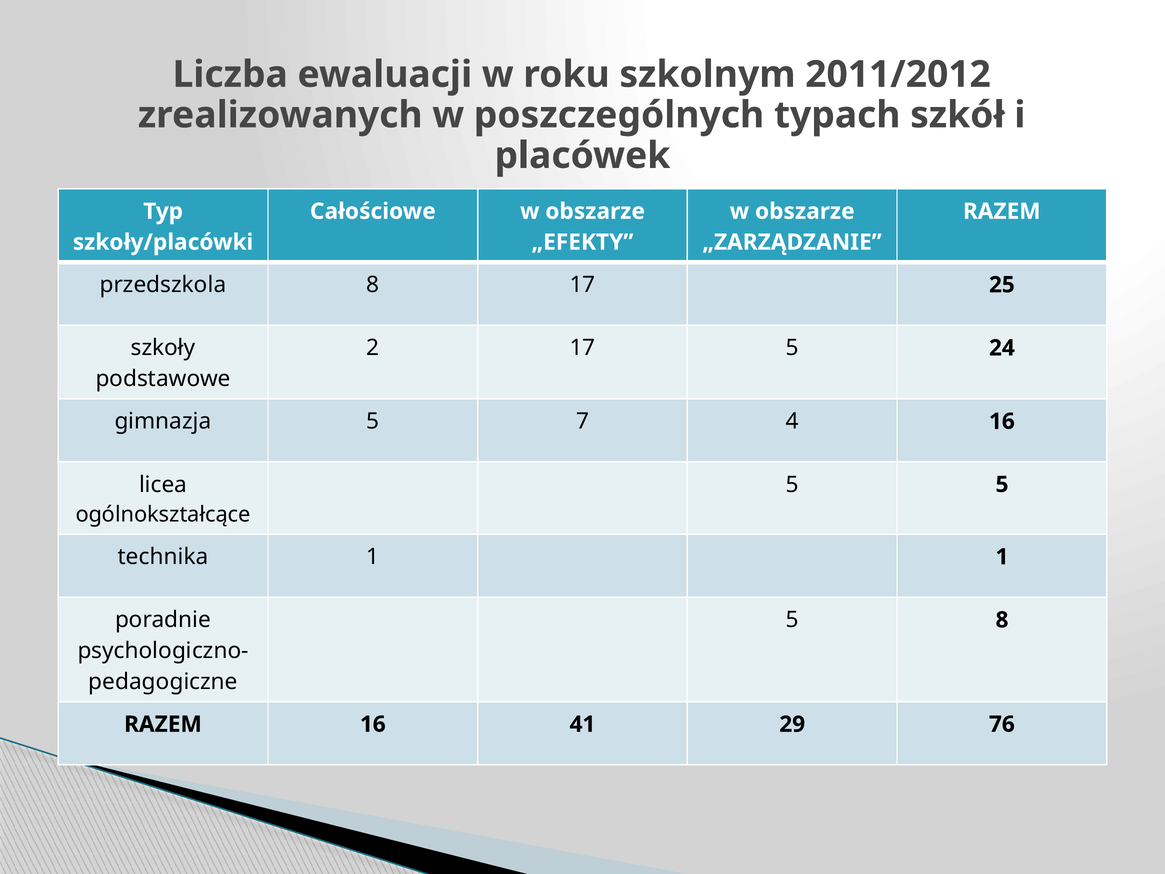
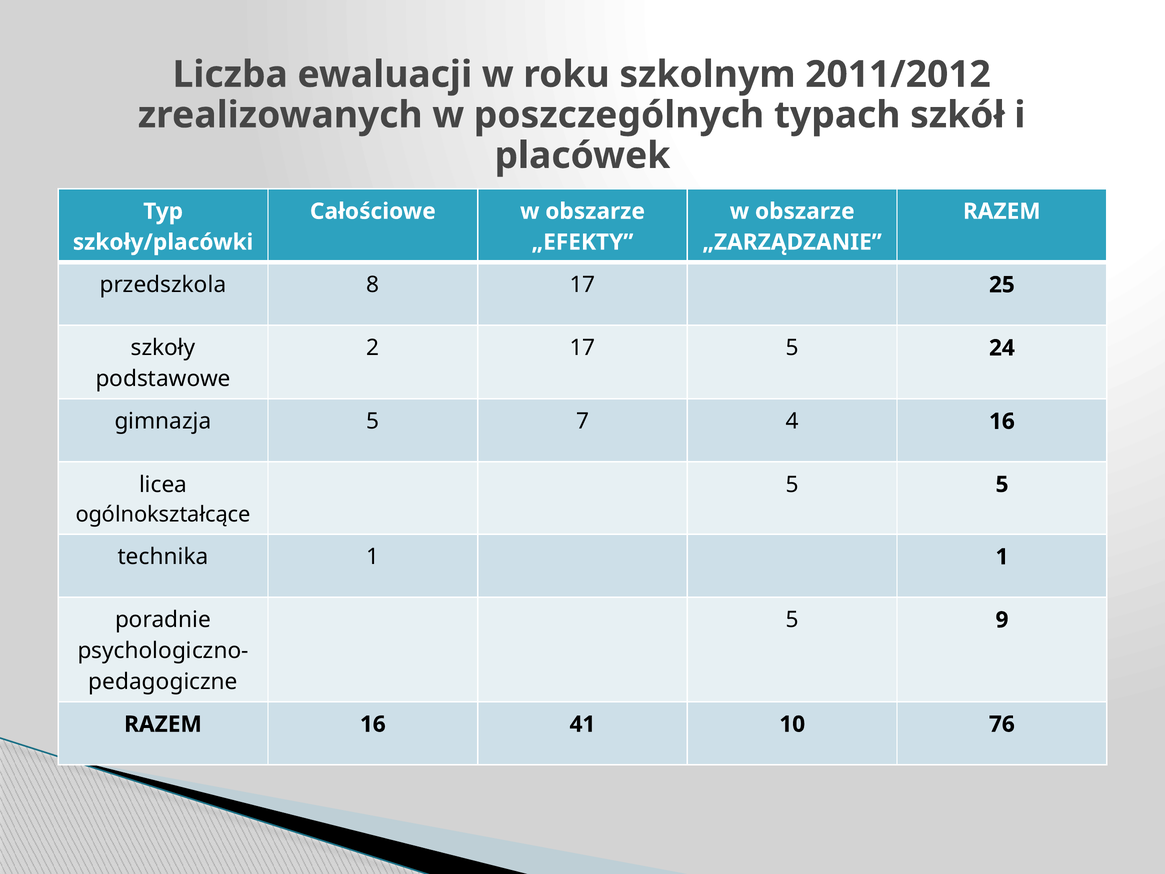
5 8: 8 -> 9 (1002, 620)
29: 29 -> 10 (792, 724)
